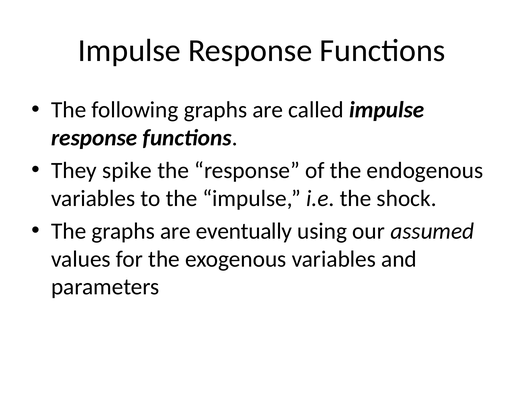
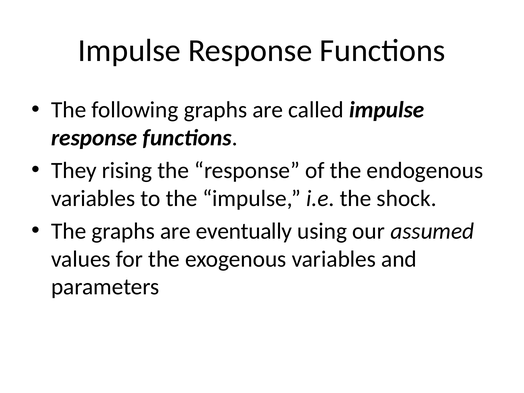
spike: spike -> rising (127, 170)
